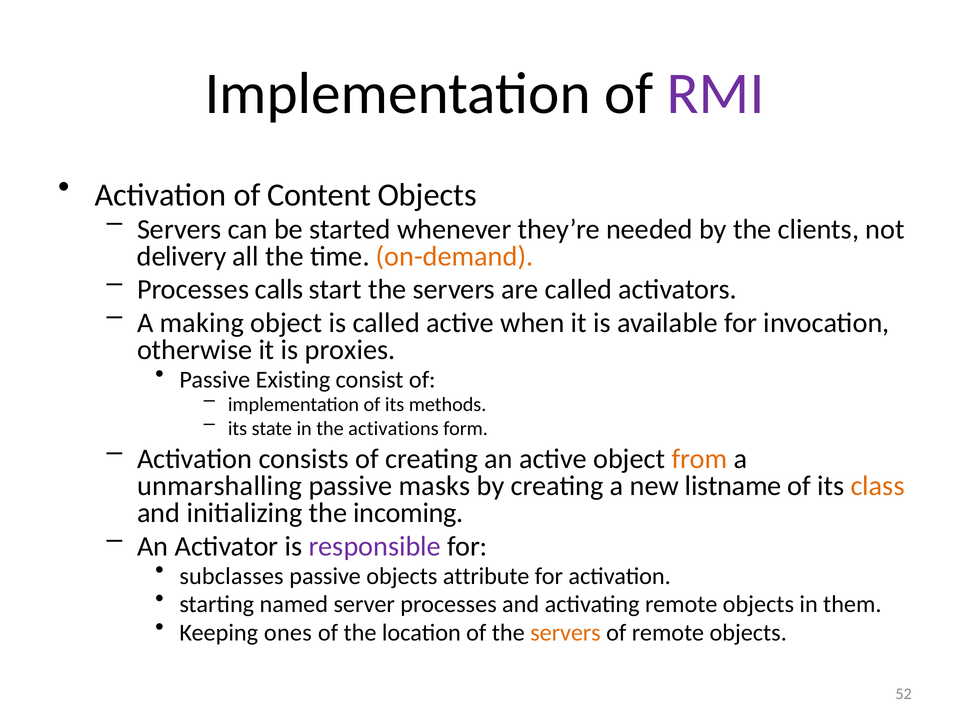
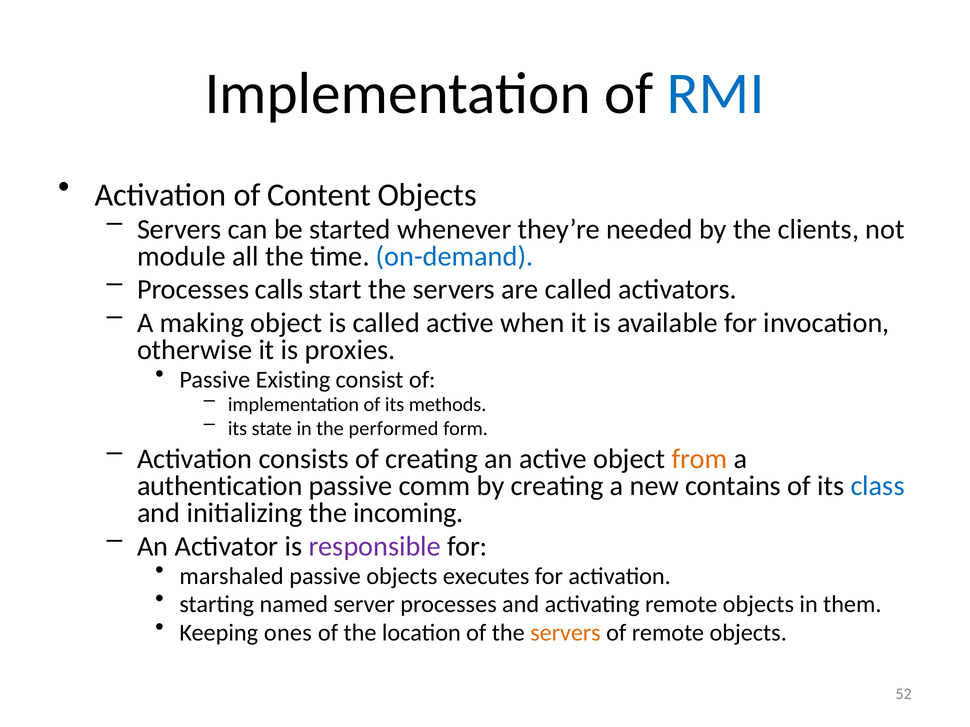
RMI colour: purple -> blue (716, 94)
delivery: delivery -> module (181, 257)
on-demand colour: orange -> blue (455, 257)
activations: activations -> performed (393, 429)
unmarshalling: unmarshalling -> authentication (220, 486)
masks: masks -> comm (435, 486)
listname: listname -> contains (733, 486)
class colour: orange -> blue (878, 486)
subclasses: subclasses -> marshaled (232, 576)
attribute: attribute -> executes (486, 576)
